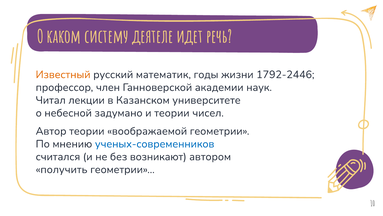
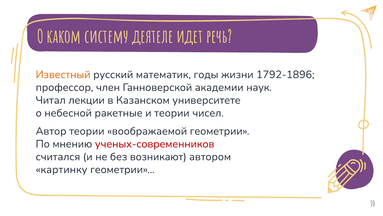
1792-2446: 1792-2446 -> 1792-1896 (285, 74)
задумано: задумано -> ракетные (119, 113)
ученых-современников colour: blue -> red (155, 144)
получить: получить -> картинку (62, 169)
